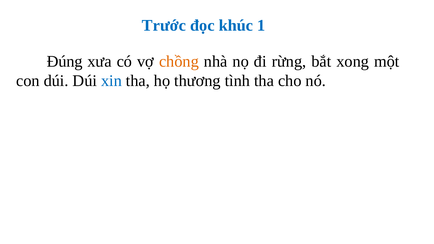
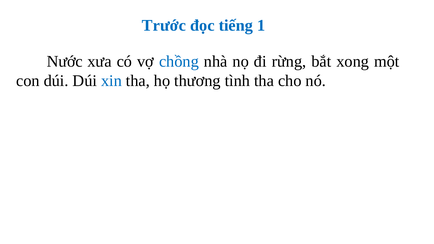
khúc: khúc -> tiếng (236, 25)
Đúng: Đúng -> Nước (65, 61)
chồng colour: orange -> blue (179, 61)
